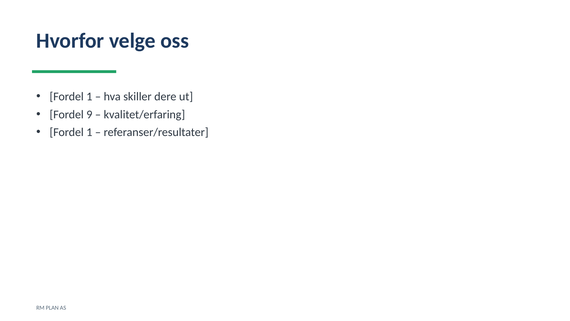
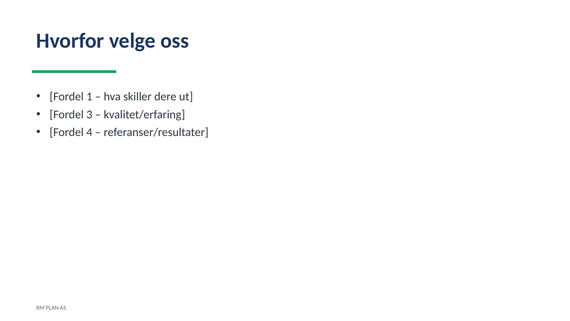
9: 9 -> 3 (89, 114)
1: 1 -> 4 (89, 132)
